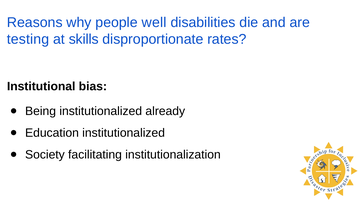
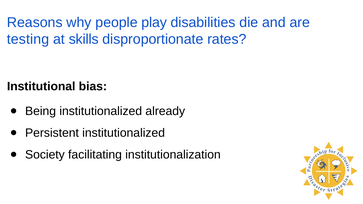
well: well -> play (154, 22)
Education: Education -> Persistent (52, 133)
